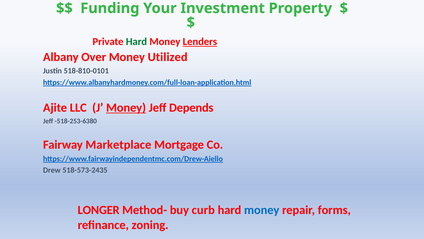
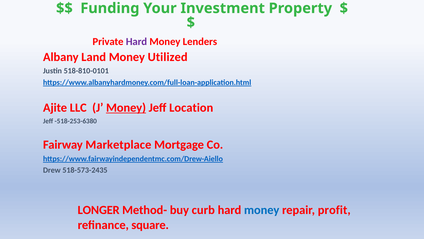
Hard colour: green -> purple (136, 42)
Lenders underline: present -> none (200, 42)
Over: Over -> Land (94, 57)
Depends: Depends -> Location (191, 107)
forms: forms -> profit (334, 210)
zoning: zoning -> square (150, 224)
